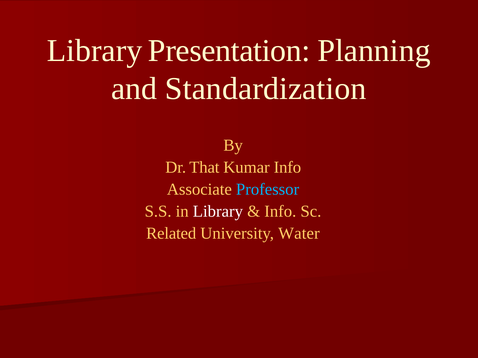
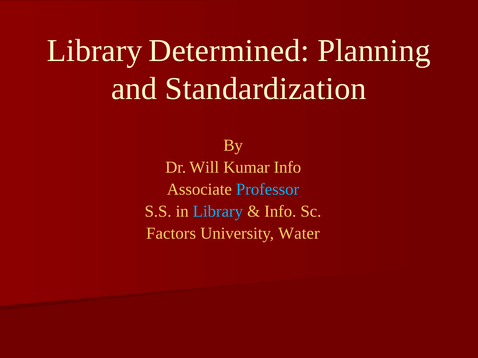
Presentation: Presentation -> Determined (229, 51)
That: That -> Will (204, 167)
Library colour: white -> light blue (218, 212)
Related: Related -> Factors (171, 234)
